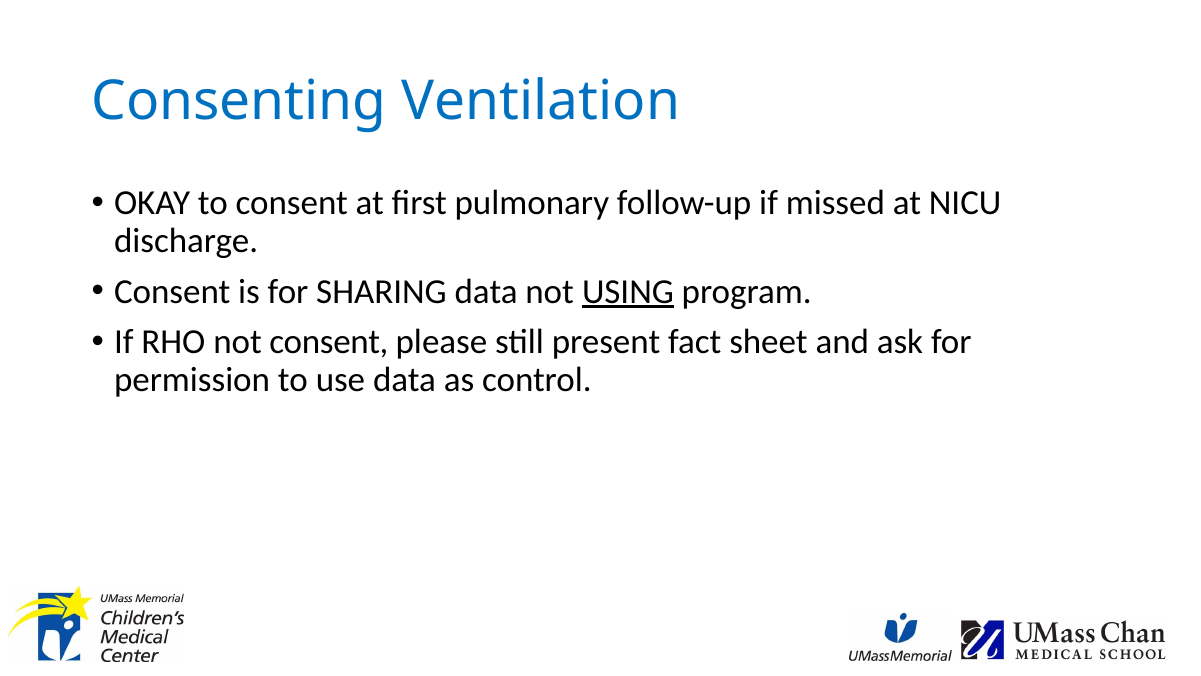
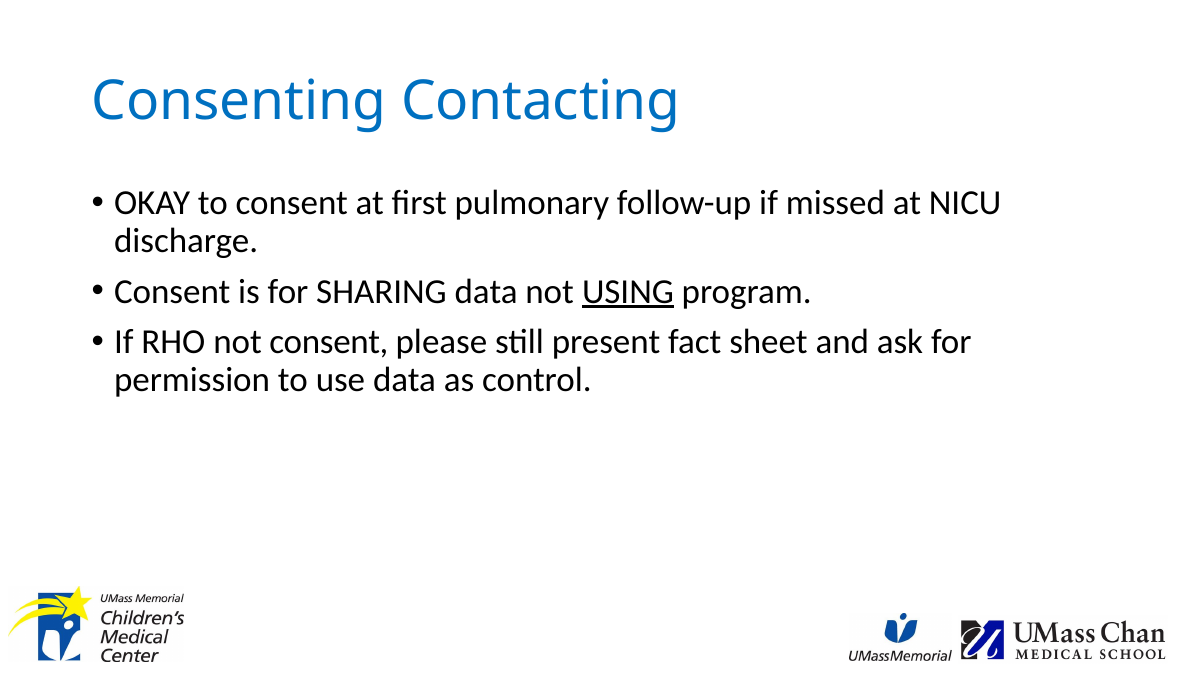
Ventilation: Ventilation -> Contacting (541, 101)
